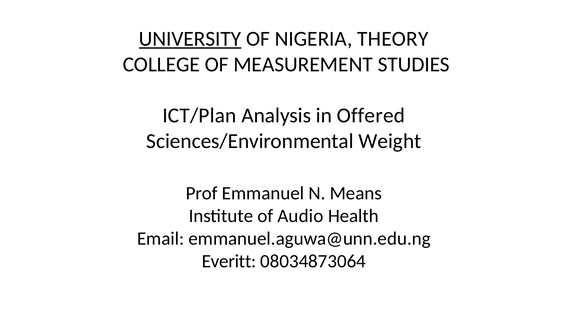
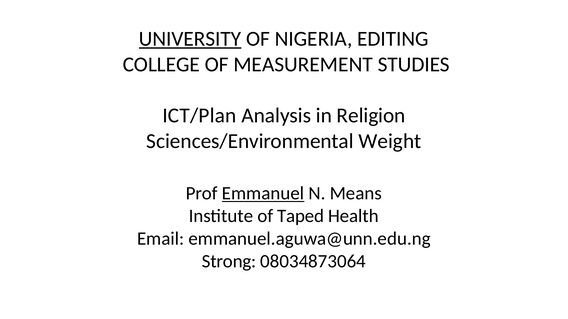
THEORY: THEORY -> EDITING (393, 39)
Offered: Offered -> Religion (371, 116)
Emmanuel underline: none -> present (263, 194)
Audio: Audio -> Taped (301, 216)
Everitt: Everitt -> Strong (229, 262)
